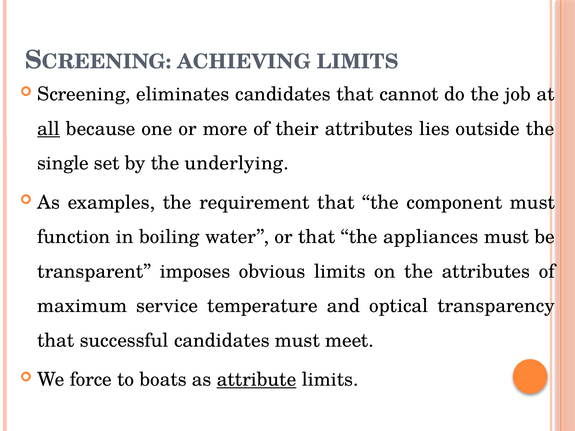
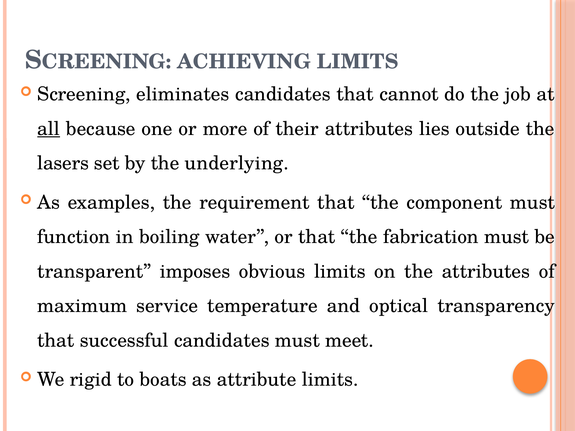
single: single -> lasers (63, 163)
appliances: appliances -> fabrication (431, 237)
force: force -> rigid (91, 380)
attribute underline: present -> none (257, 380)
